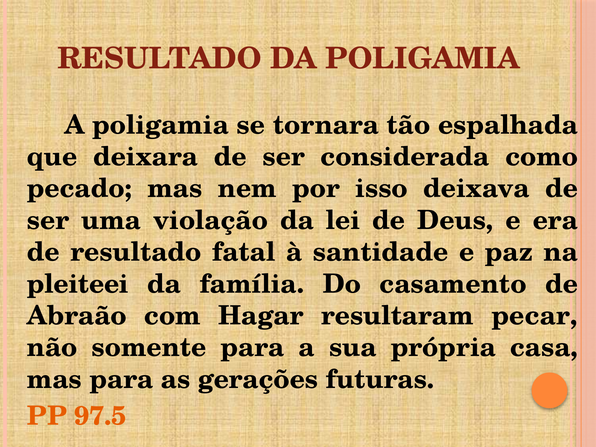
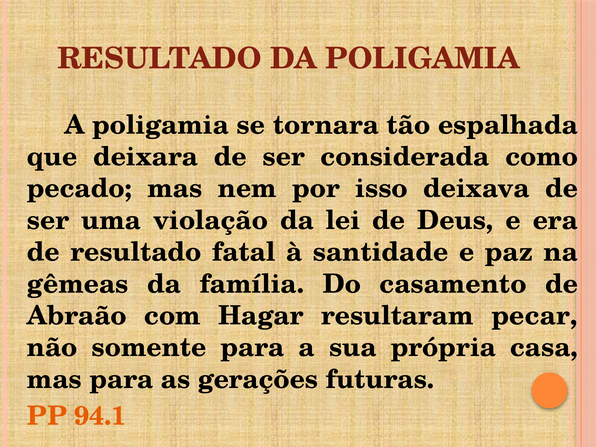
pleiteei: pleiteei -> gêmeas (78, 284)
97.5: 97.5 -> 94.1 (100, 416)
